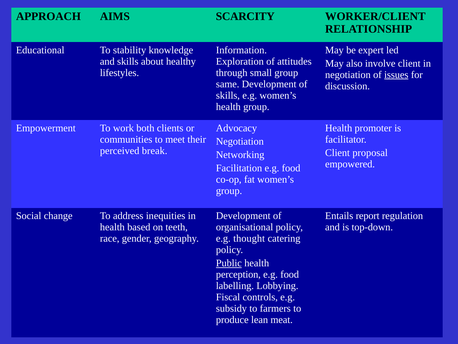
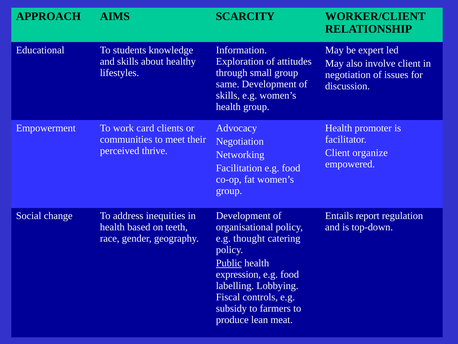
stability: stability -> students (130, 50)
issues underline: present -> none (396, 75)
both: both -> card (145, 128)
break: break -> thrive (155, 150)
proposal: proposal -> organize (370, 153)
perception: perception -> expression (238, 274)
